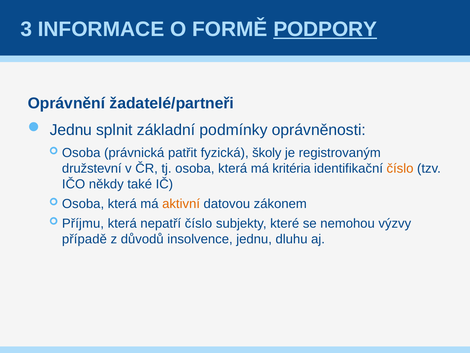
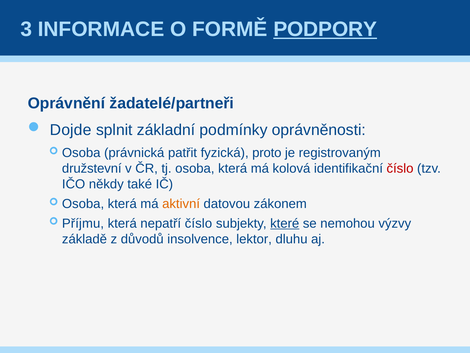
Jednu: Jednu -> Dojde (71, 130)
školy: školy -> proto (267, 153)
kritéria: kritéria -> kolová (291, 168)
číslo colour: orange -> red (400, 168)
které underline: none -> present (285, 223)
případě: případě -> základě (84, 239)
insolvence jednu: jednu -> lektor (254, 239)
